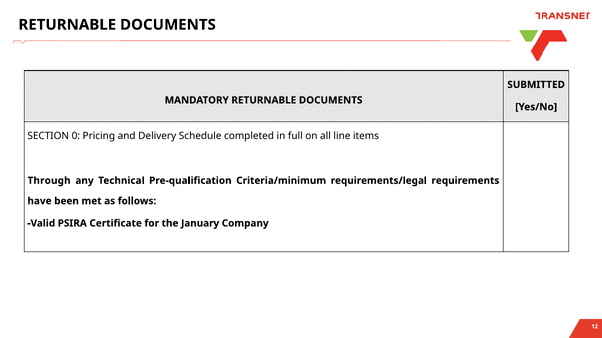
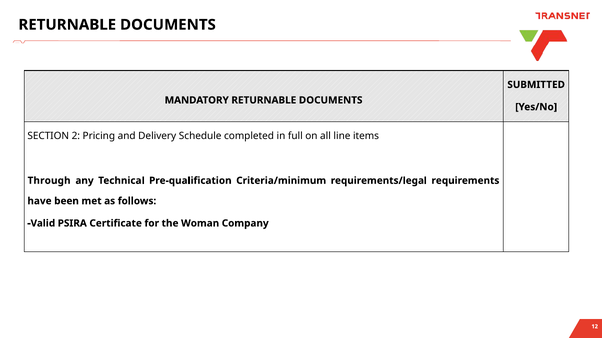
0: 0 -> 2 (76, 136)
January: January -> Woman (200, 224)
